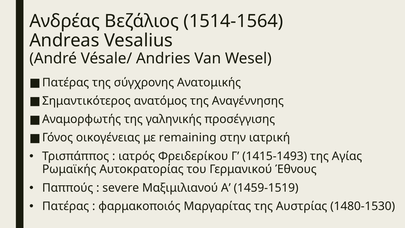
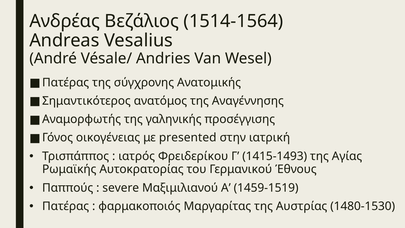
remaining: remaining -> presented (188, 138)
